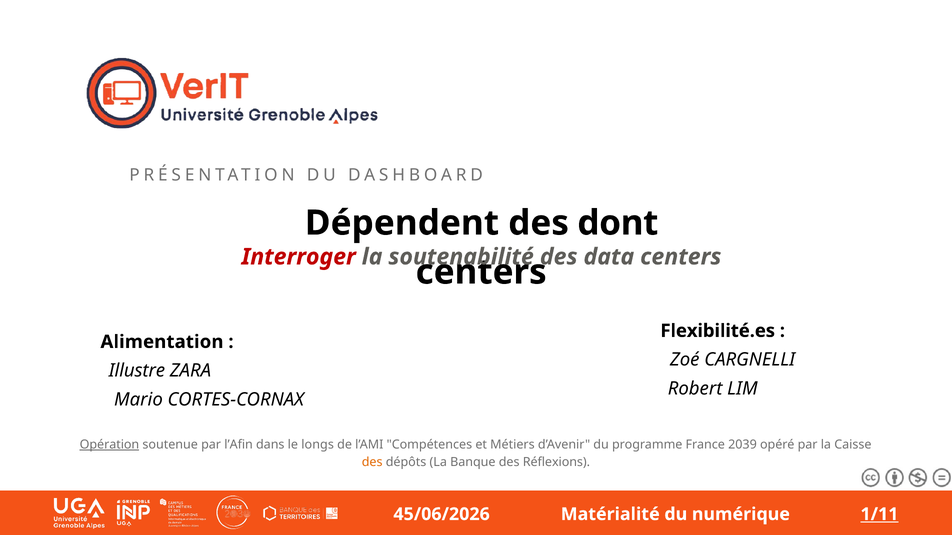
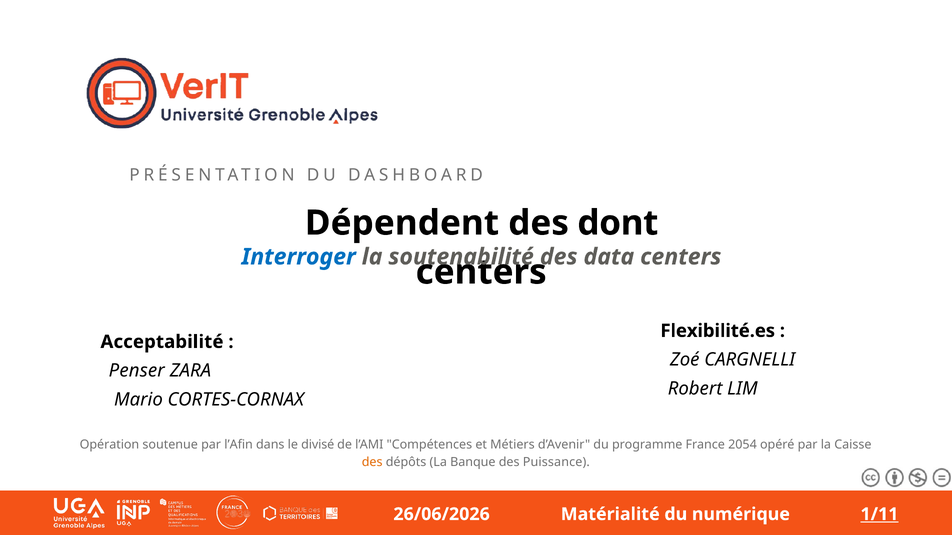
Interroger colour: red -> blue (299, 257)
Alimentation: Alimentation -> Acceptabilité (162, 342)
Illustre: Illustre -> Penser (137, 371)
Opération underline: present -> none (109, 445)
longs: longs -> divisé (318, 445)
2039: 2039 -> 2054 (742, 445)
Réflexions: Réflexions -> Puissance (556, 463)
45/06/2026: 45/06/2026 -> 26/06/2026 (442, 515)
